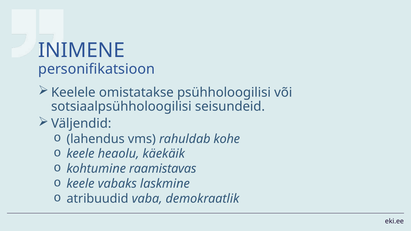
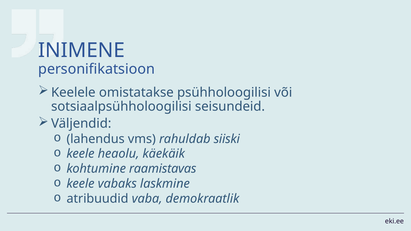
kohe: kohe -> siiski (227, 139)
